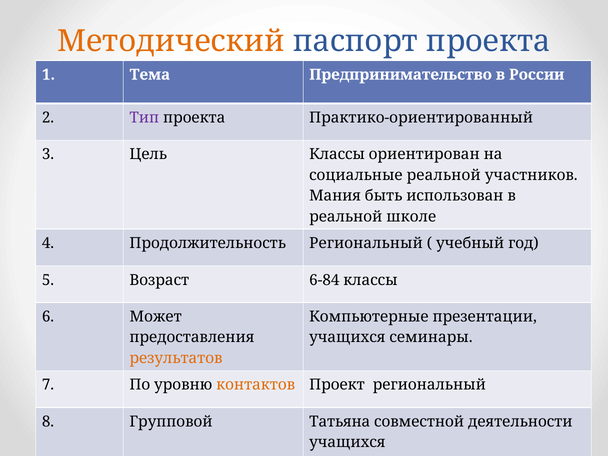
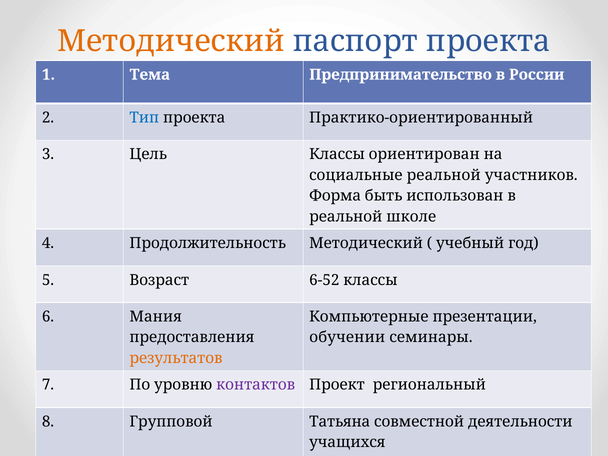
Тип colour: purple -> blue (144, 118)
Мания: Мания -> Форма (335, 196)
Продолжительность Региональный: Региональный -> Методический (366, 243)
6-84: 6-84 -> 6-52 (324, 280)
Может: Может -> Мания (156, 317)
учащихся: учащихся -> обучении (347, 337)
контактов colour: orange -> purple (256, 385)
